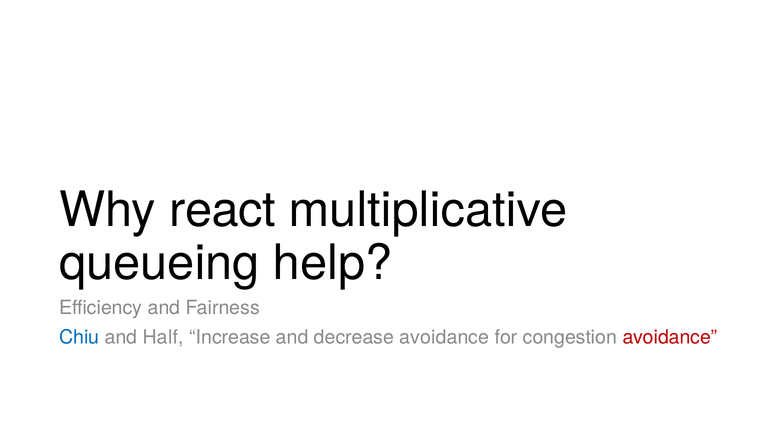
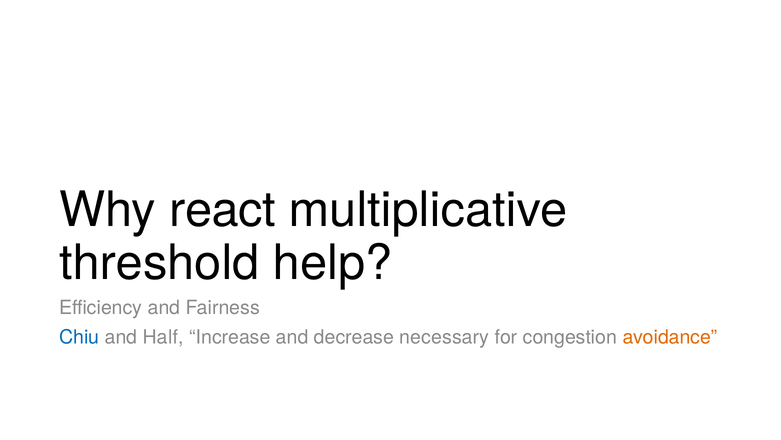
queueing: queueing -> threshold (159, 263)
decrease avoidance: avoidance -> necessary (444, 337)
avoidance colour: red -> orange (670, 337)
